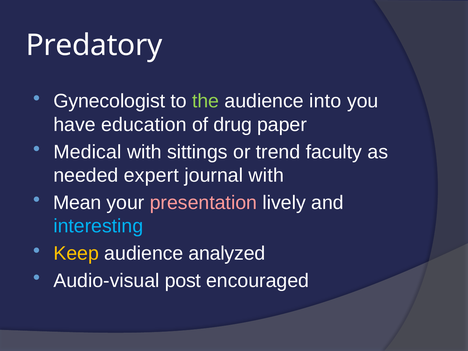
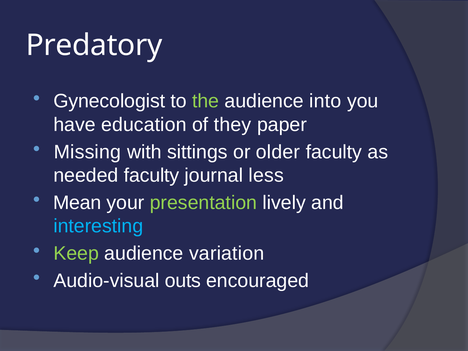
drug: drug -> they (233, 125)
Medical: Medical -> Missing (87, 152)
trend: trend -> older (278, 152)
needed expert: expert -> faculty (152, 175)
journal with: with -> less (266, 175)
presentation colour: pink -> light green (203, 203)
Keep colour: yellow -> light green (76, 253)
analyzed: analyzed -> variation (227, 253)
post: post -> outs (183, 281)
